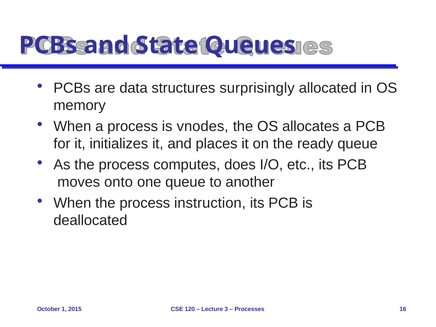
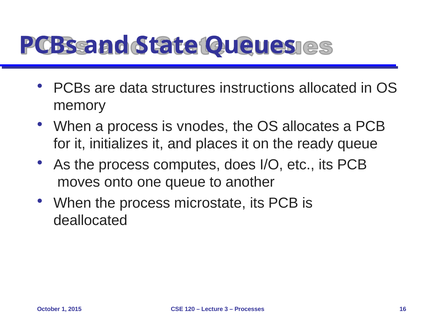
surprisingly: surprisingly -> instructions (257, 88)
instruction: instruction -> microstate (210, 203)
